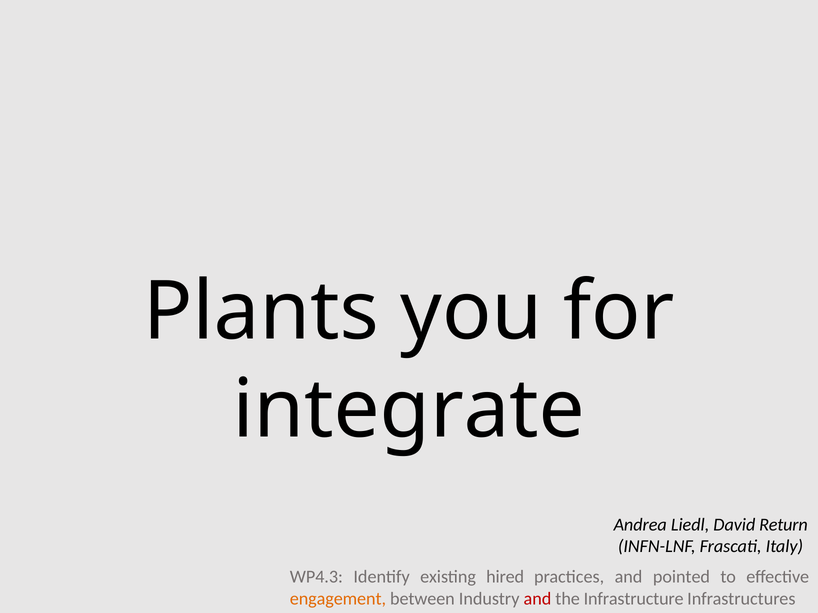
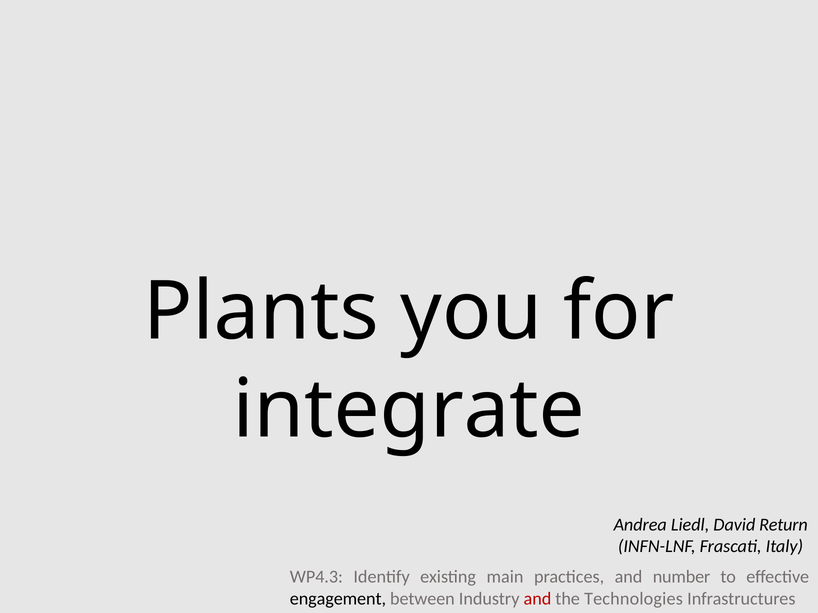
hired: hired -> main (505, 577)
pointed: pointed -> number (682, 577)
engagement colour: orange -> black (338, 599)
Infrastructure: Infrastructure -> Technologies (634, 599)
